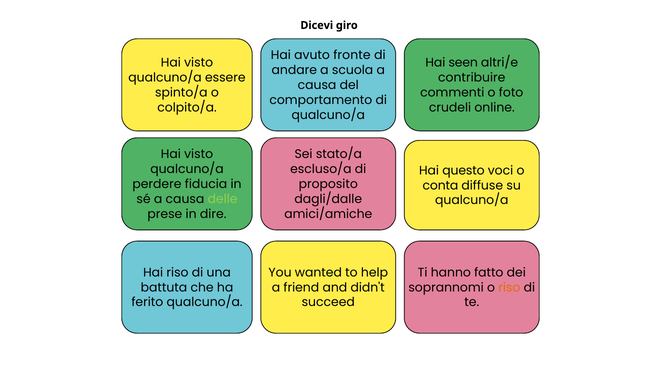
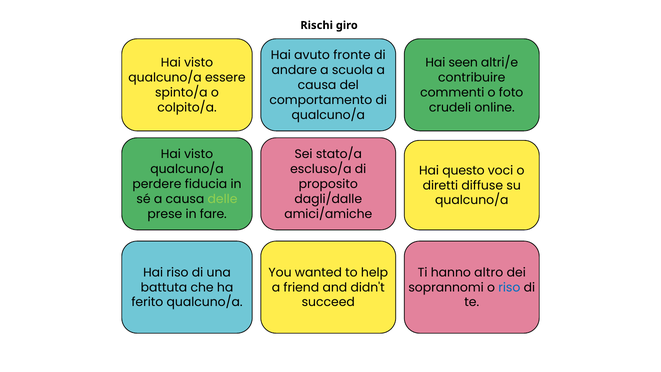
Dicevi: Dicevi -> Rischi (317, 25)
conta: conta -> diretti (440, 185)
dire: dire -> fare (213, 214)
fatto: fatto -> altro (489, 272)
riso colour: orange -> blue (509, 287)
